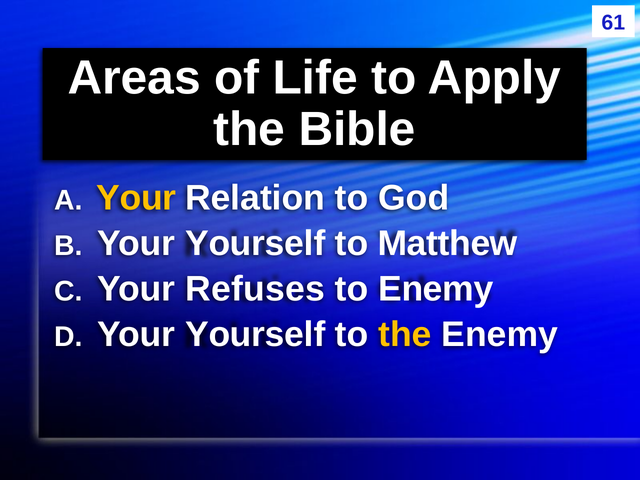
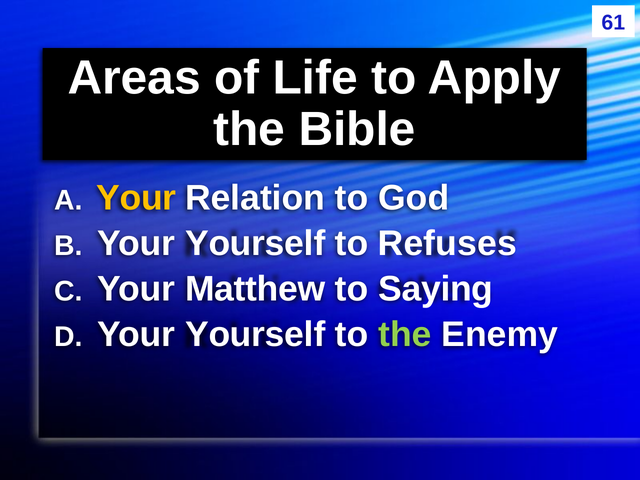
Matthew: Matthew -> Refuses (447, 244)
Refuses: Refuses -> Matthew (255, 289)
to Enemy: Enemy -> Saying (436, 289)
the colour: yellow -> light green (405, 335)
